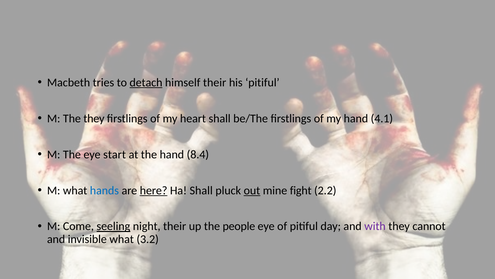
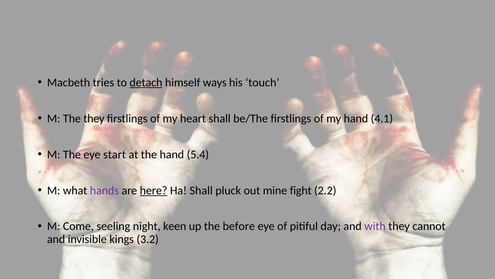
himself their: their -> ways (215, 82)
his pitiful: pitiful -> touch (262, 82)
8.4: 8.4 -> 5.4 (198, 154)
hands colour: blue -> purple (104, 190)
out underline: present -> none (252, 190)
seeling underline: present -> none (113, 226)
night their: their -> keen (175, 226)
people: people -> before (239, 226)
invisible what: what -> kings (122, 239)
